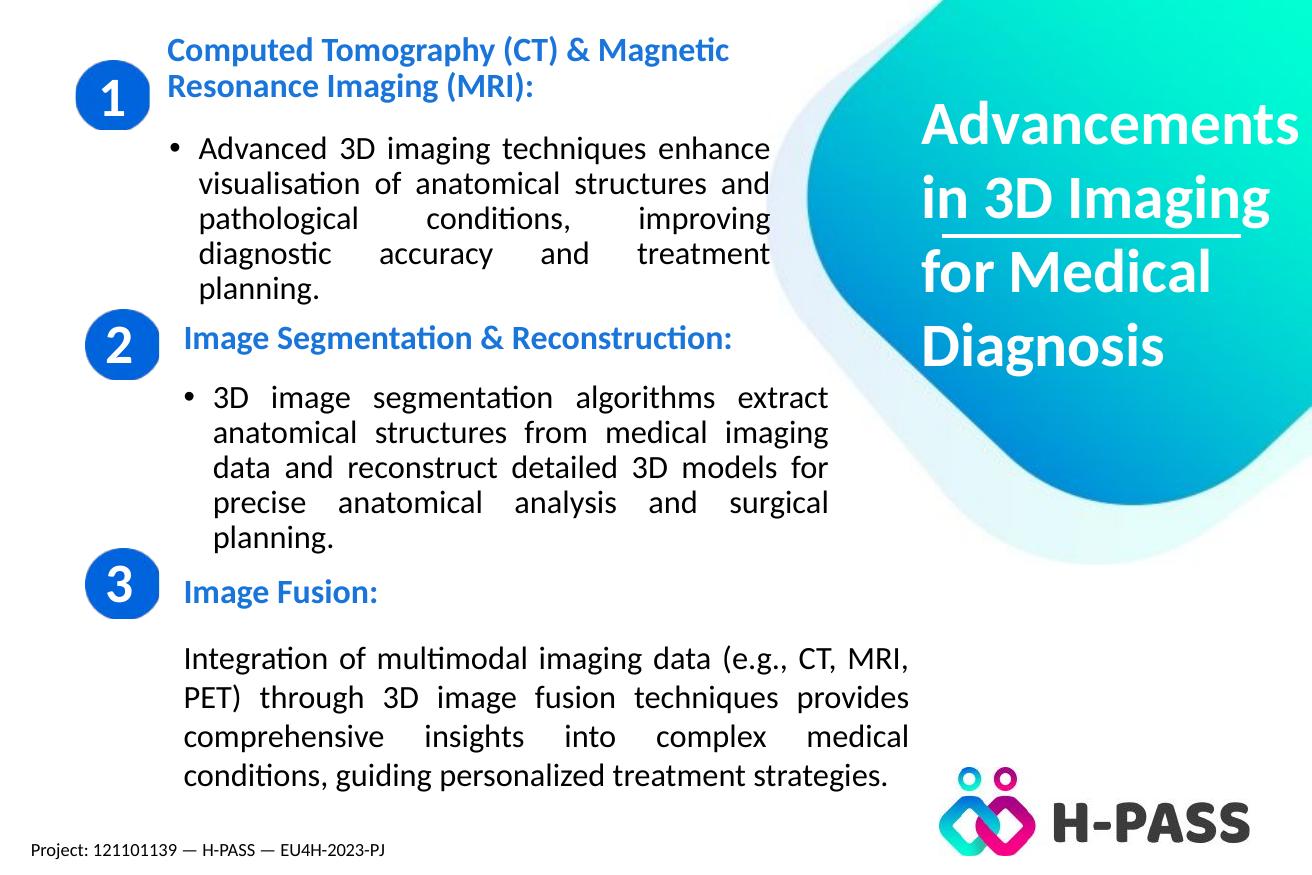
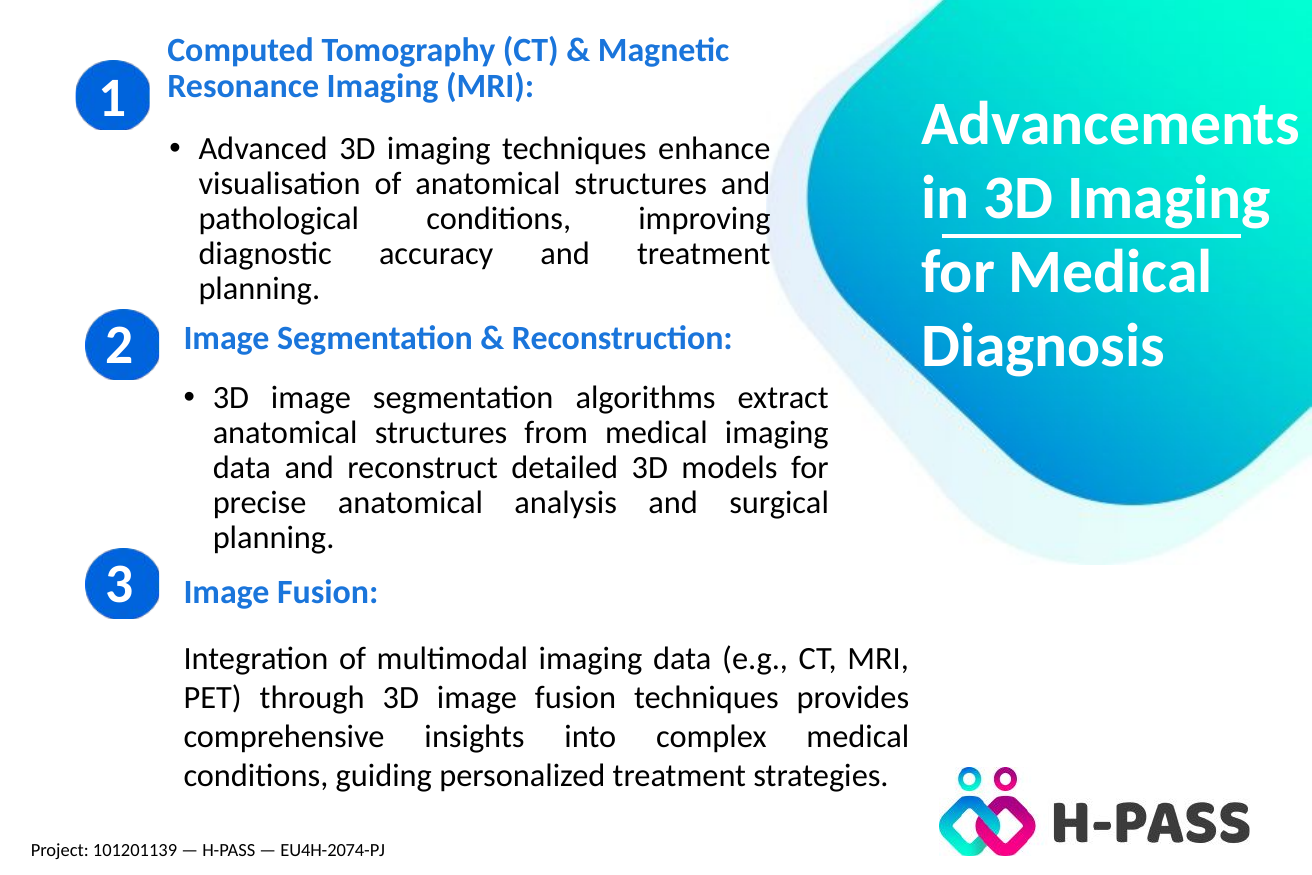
121101139: 121101139 -> 101201139 (135, 850)
EU4H-2023-PJ: EU4H-2023-PJ -> EU4H-2074-PJ (333, 850)
